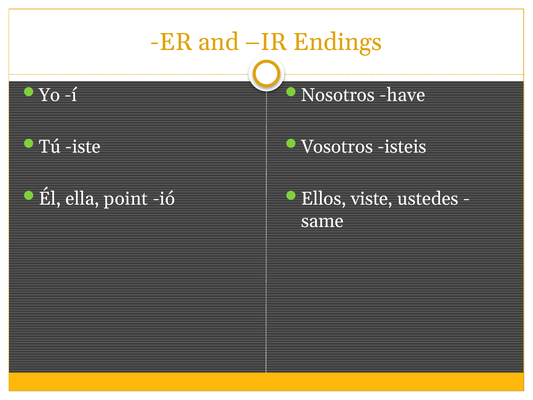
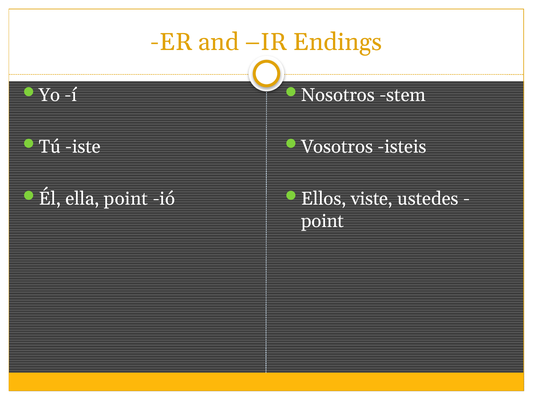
have: have -> stem (403, 95)
same: same -> point (322, 221)
